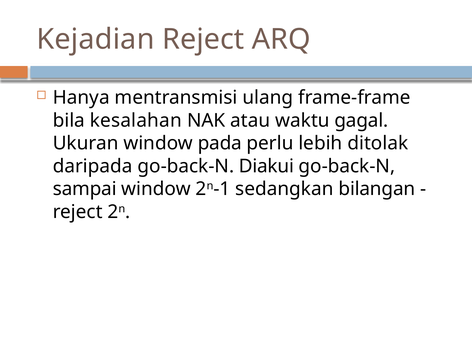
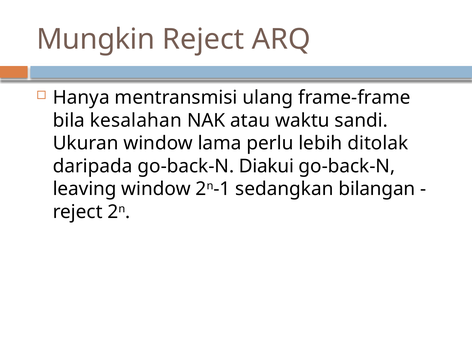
Kejadian: Kejadian -> Mungkin (96, 39)
gagal: gagal -> sandi (361, 121)
pada: pada -> lama (220, 143)
sampai: sampai -> leaving (85, 189)
